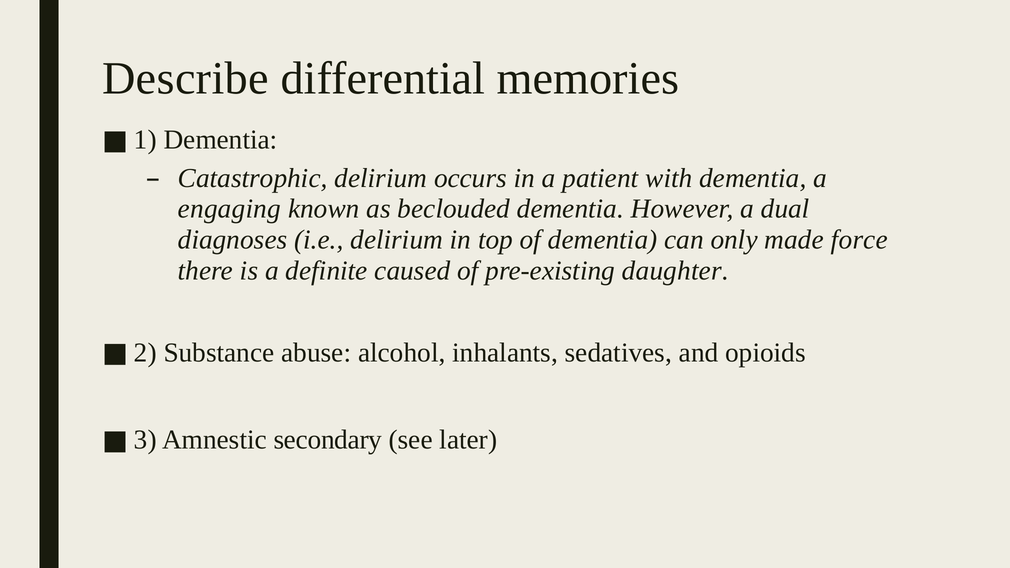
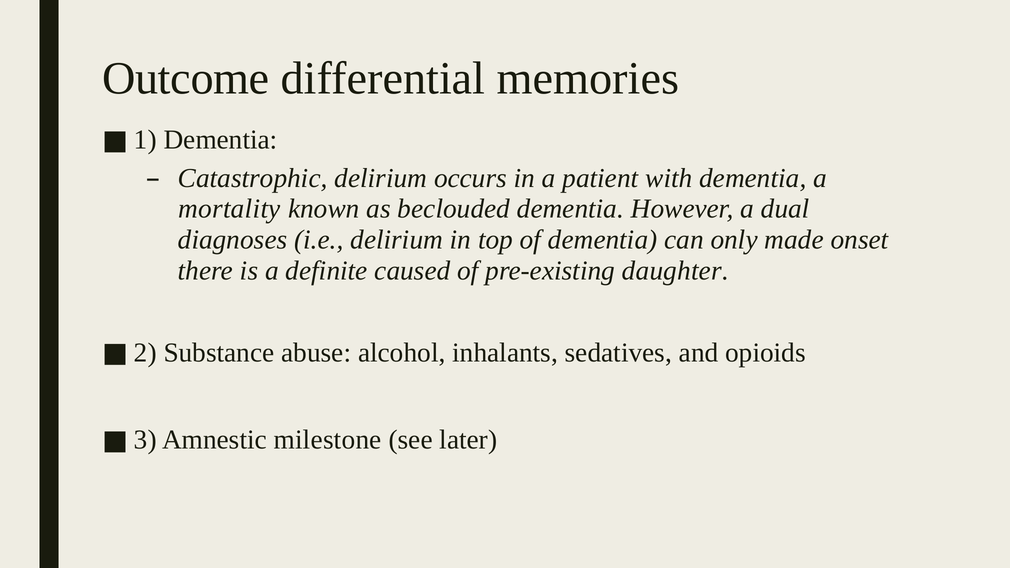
Describe: Describe -> Outcome (186, 79)
engaging: engaging -> mortality (229, 209)
force: force -> onset (860, 240)
secondary: secondary -> milestone (328, 440)
